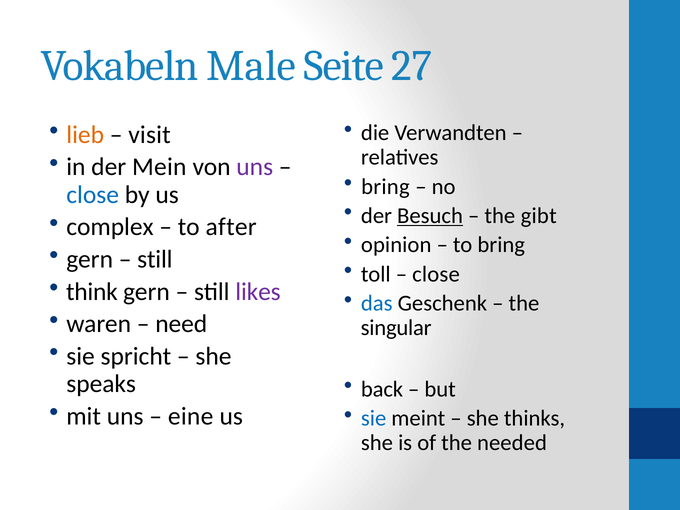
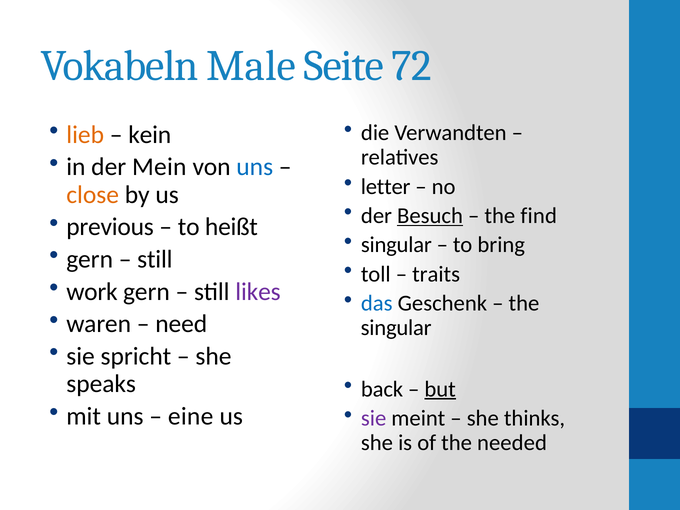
27: 27 -> 72 (412, 66)
visit: visit -> kein (150, 135)
uns colour: purple -> blue (255, 167)
bring: bring -> letter (386, 187)
close colour: blue -> orange (93, 195)
gibt: gibt -> find (539, 216)
complex: complex -> previous (110, 227)
after: after -> heißt (231, 227)
opinion: opinion -> singular (396, 245)
close: close -> traits (436, 274)
think: think -> work (92, 292)
but underline: none -> present (440, 389)
sie colour: blue -> purple (374, 418)
